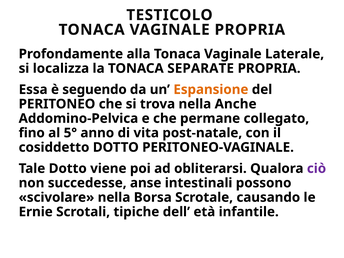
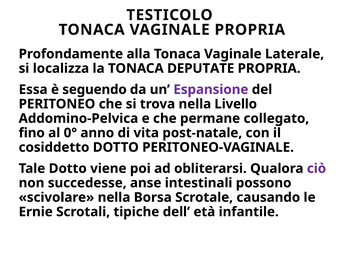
SEPARATE: SEPARATE -> DEPUTATE (201, 68)
Espansione colour: orange -> purple (211, 90)
Anche: Anche -> Livello (236, 104)
5°: 5° -> 0° (70, 133)
